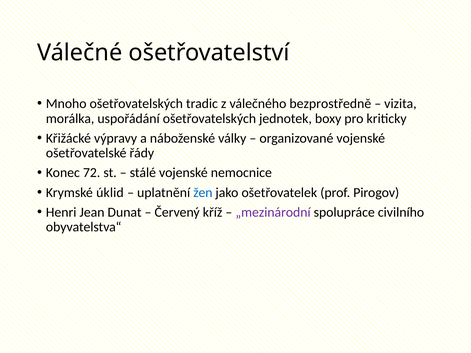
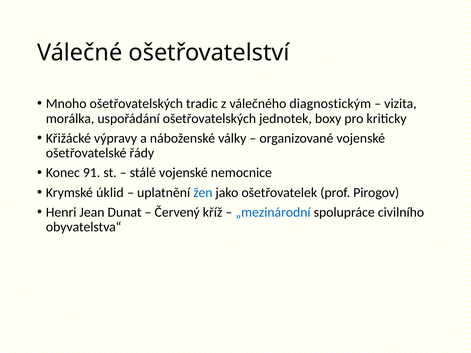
bezprostředně: bezprostředně -> diagnostickým (330, 104)
72: 72 -> 91 (92, 173)
„mezinárodní colour: purple -> blue (273, 212)
